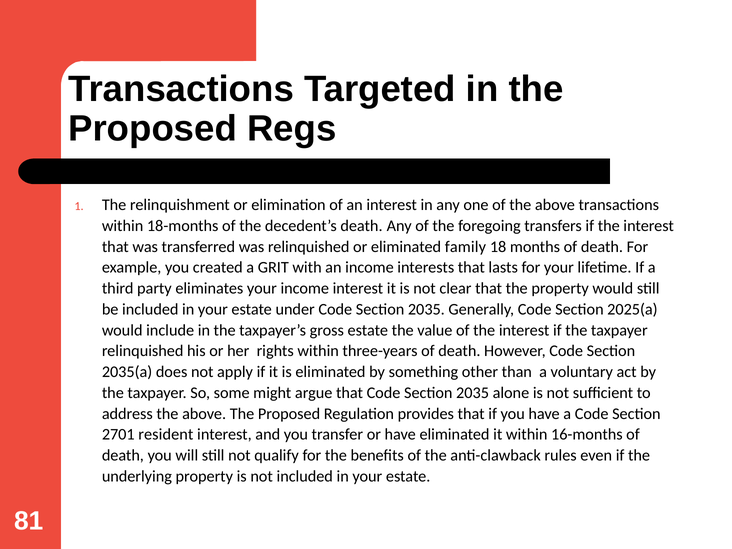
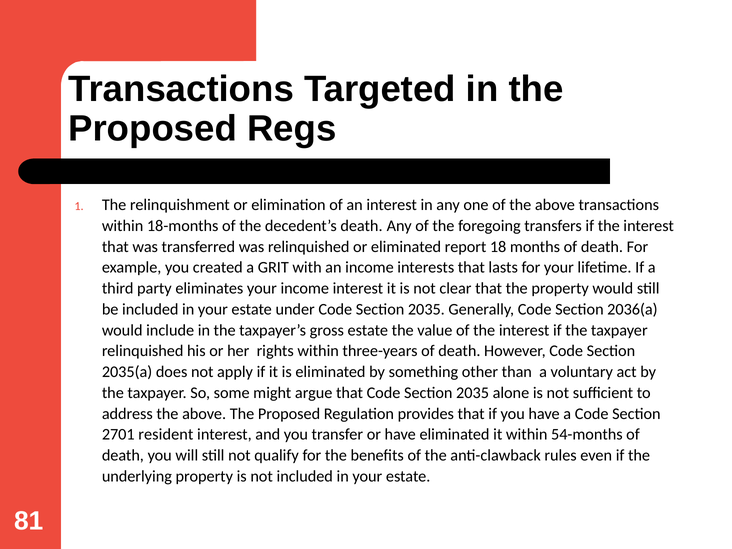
family: family -> report (466, 247)
2025(a: 2025(a -> 2036(a (632, 309)
16-months: 16-months -> 54-months (587, 435)
